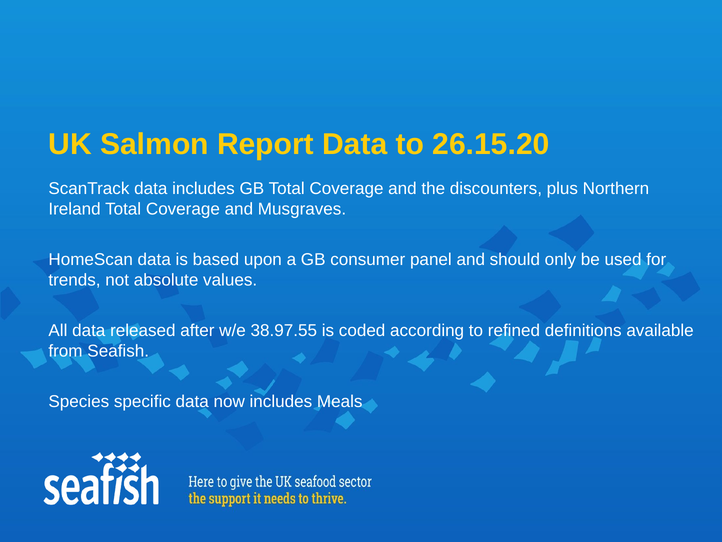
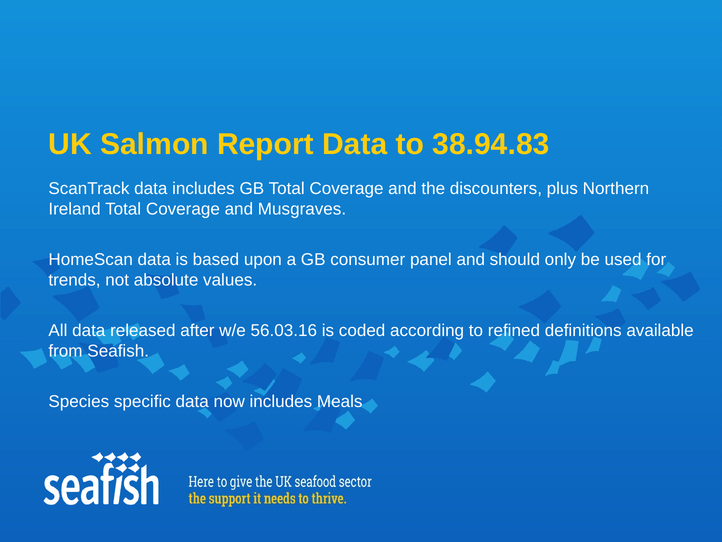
26.15.20: 26.15.20 -> 38.94.83 (491, 144)
38.97.55: 38.97.55 -> 56.03.16 (284, 330)
